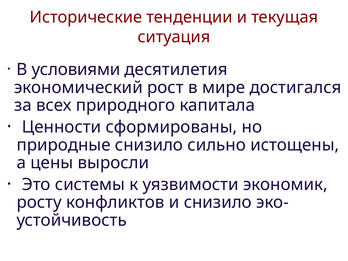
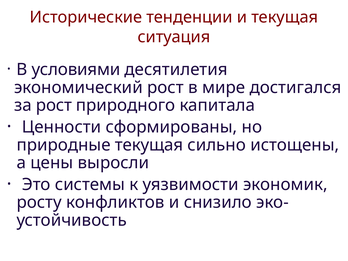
за всех: всех -> рост (54, 105)
природные снизило: снизило -> текущая (149, 145)
